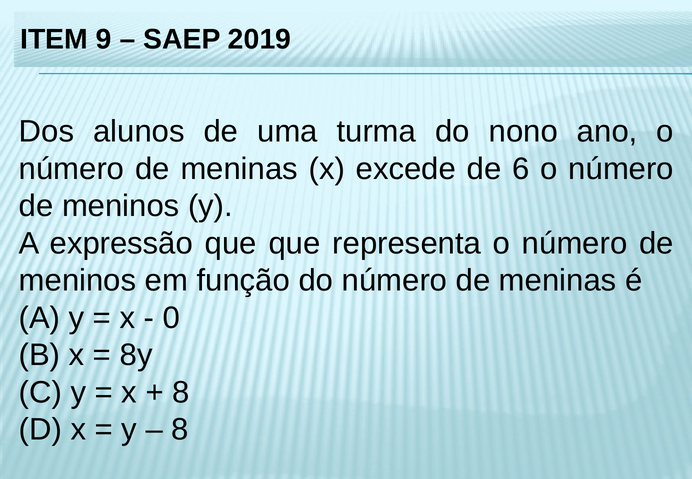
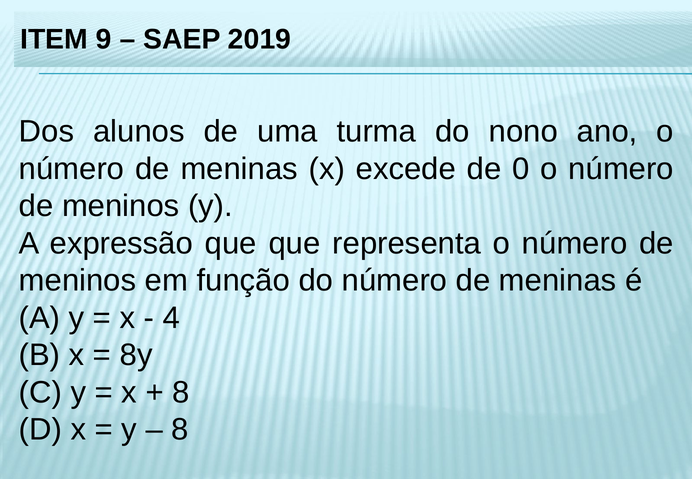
6: 6 -> 0 (521, 169)
0: 0 -> 4 (171, 318)
